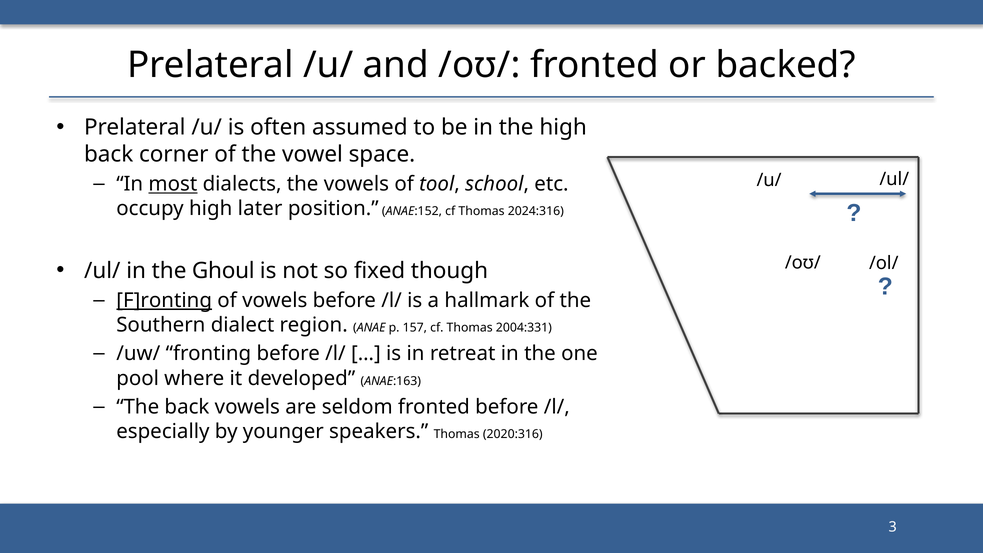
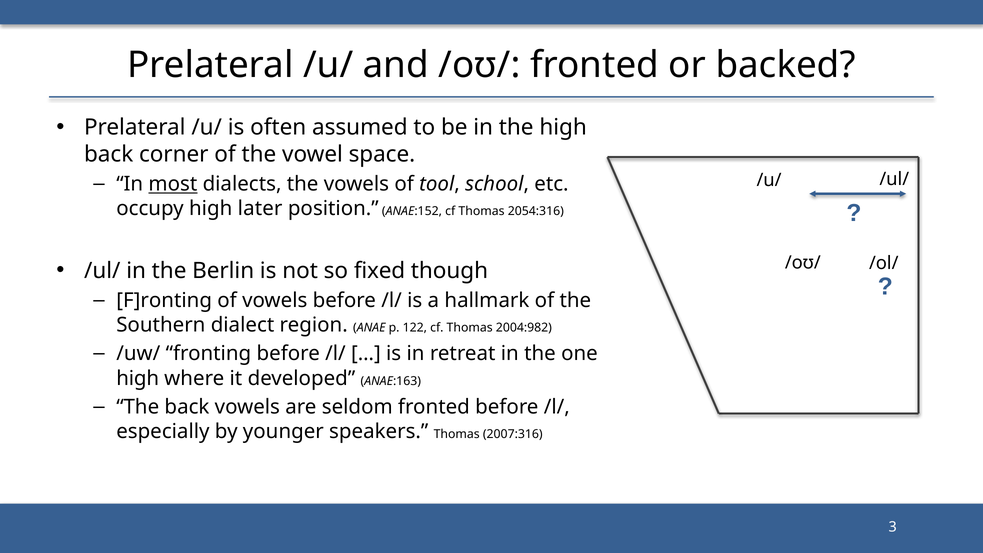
2024:316: 2024:316 -> 2054:316 (536, 211)
Ghoul: Ghoul -> Berlin (223, 271)
F]ronting underline: present -> none (164, 300)
157: 157 -> 122 (415, 328)
2004:331: 2004:331 -> 2004:982 (524, 328)
pool: pool -> high (138, 378)
2020:316: 2020:316 -> 2007:316 (513, 434)
